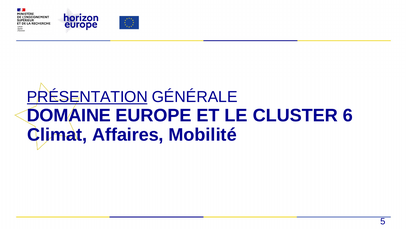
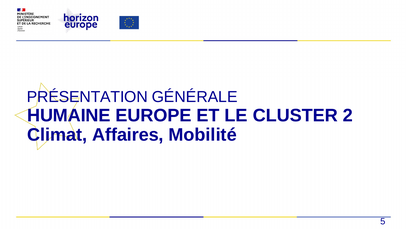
PRÉSENTATION underline: present -> none (87, 97)
DOMAINE: DOMAINE -> HUMAINE (69, 115)
6: 6 -> 2 (348, 115)
